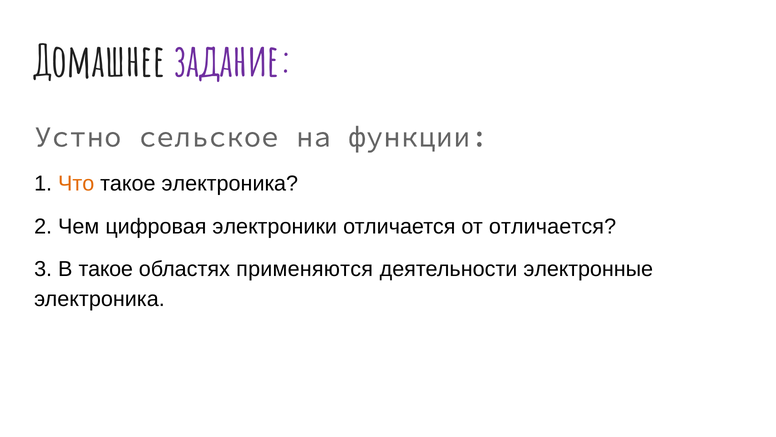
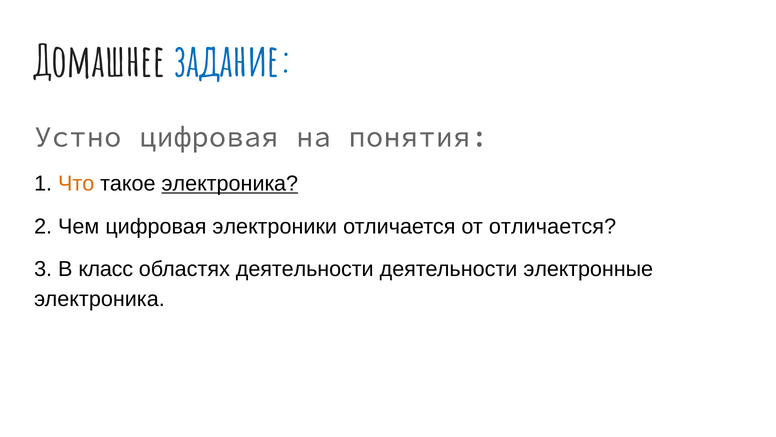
задание colour: purple -> blue (233, 62)
Устно сельское: сельское -> цифровая (209, 137)
функции: функции -> понятия (418, 137)
электроника underline: none -> present (230, 183)
В такое: такое -> класс (106, 269)
областях применяются: применяются -> деятельности (305, 269)
